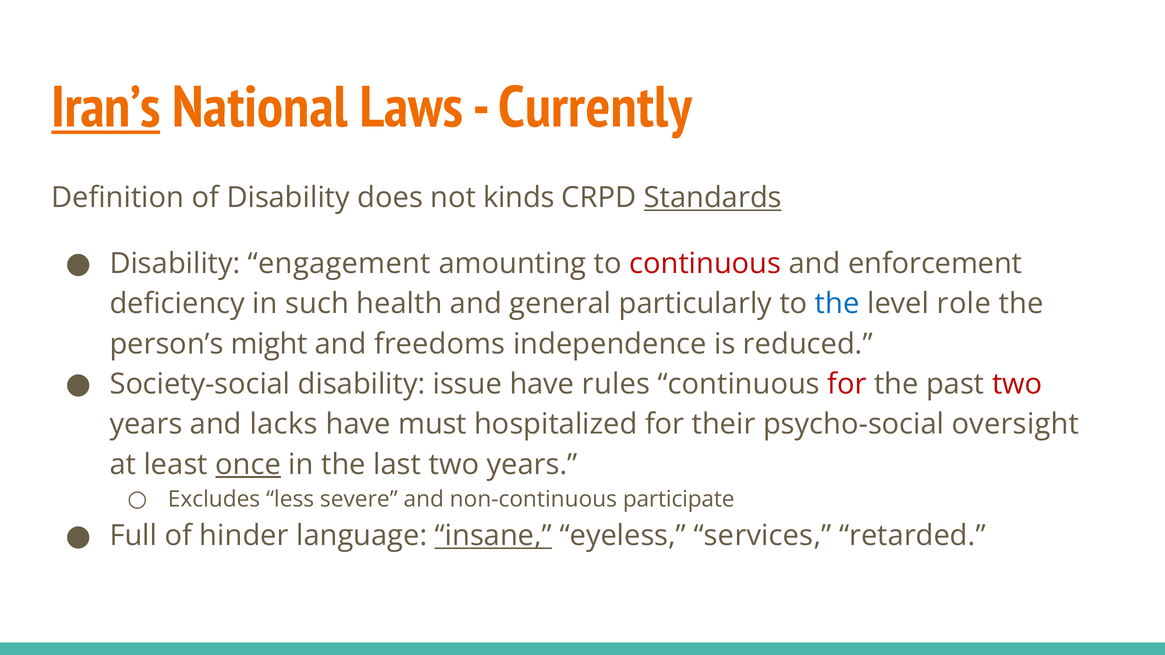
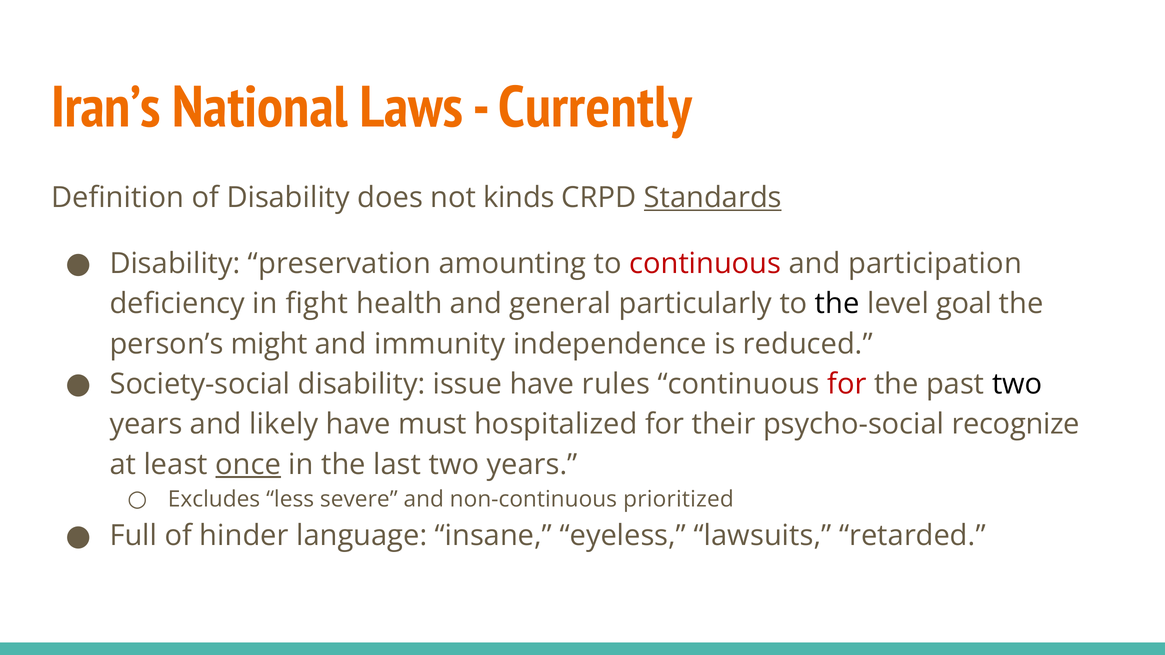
Iran’s underline: present -> none (106, 107)
engagement: engagement -> preservation (339, 264)
enforcement: enforcement -> participation (935, 264)
such: such -> fight (317, 304)
the colour: blue -> black (837, 304)
role: role -> goal (964, 304)
freedoms: freedoms -> immunity (440, 344)
two colour: red -> black (1017, 384)
lacks: lacks -> likely (284, 425)
oversight: oversight -> recognize (1016, 425)
participate: participate -> prioritized (679, 499)
insane underline: present -> none (493, 536)
services: services -> lawsuits (763, 536)
